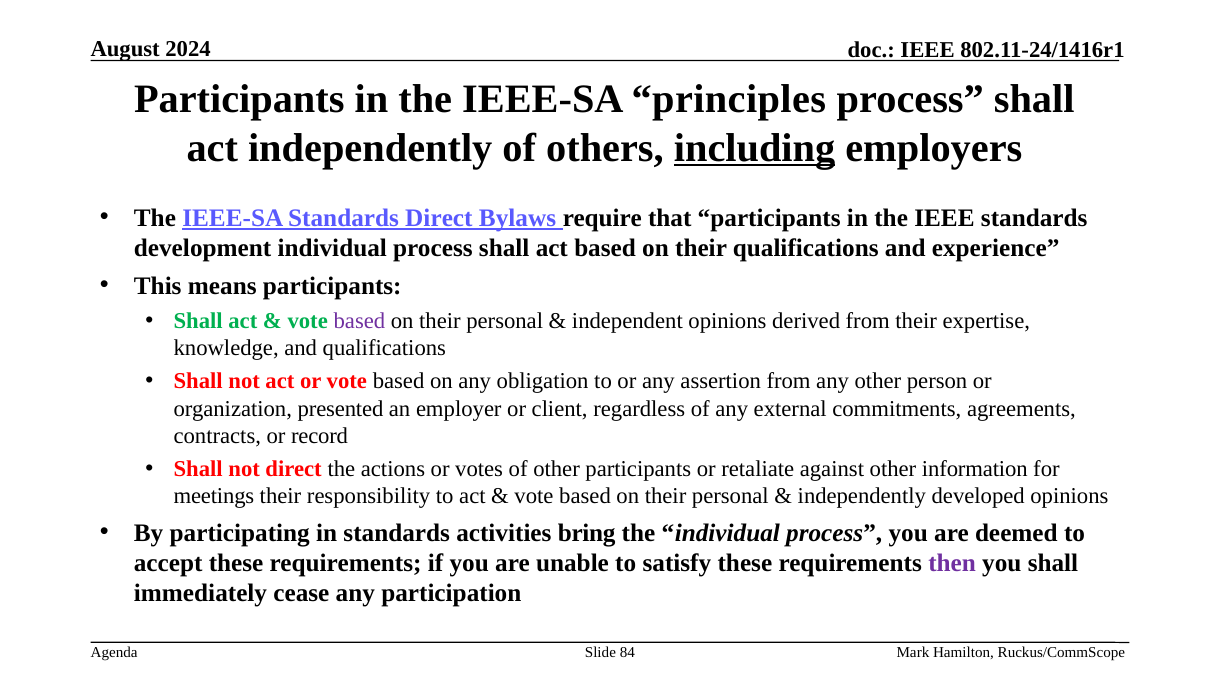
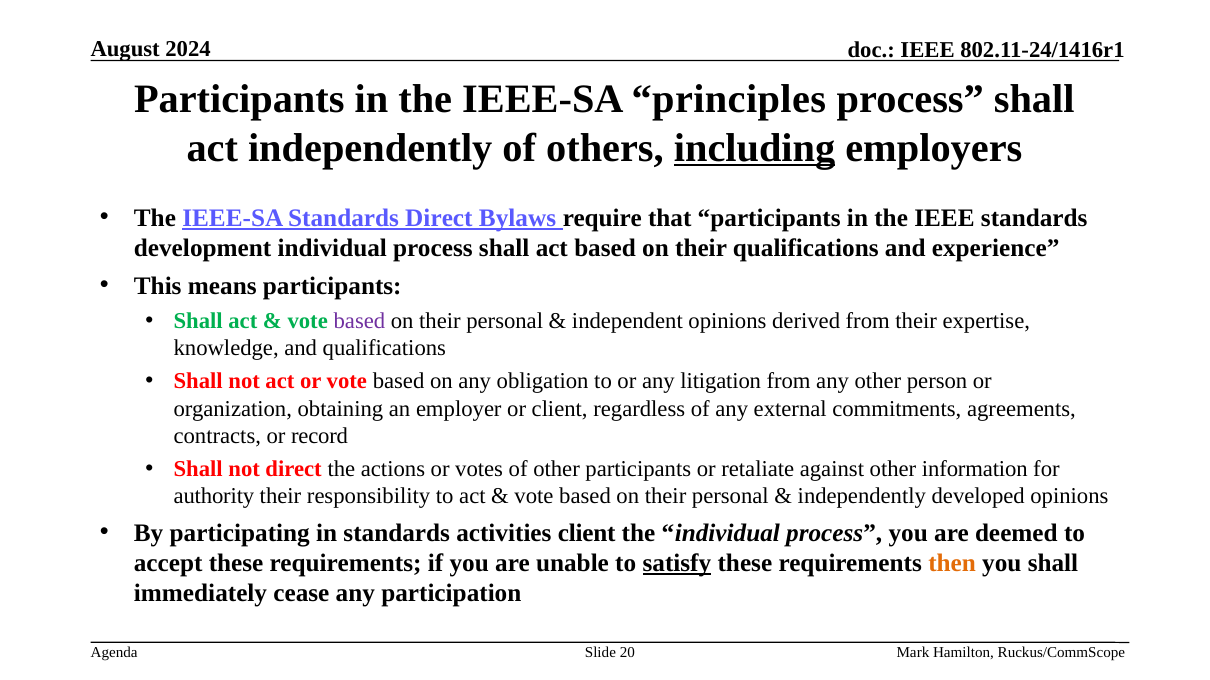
assertion: assertion -> litigation (721, 382)
presented: presented -> obtaining (340, 409)
meetings: meetings -> authority (214, 497)
activities bring: bring -> client (587, 533)
satisfy underline: none -> present (677, 564)
then colour: purple -> orange (952, 564)
84: 84 -> 20 (627, 653)
